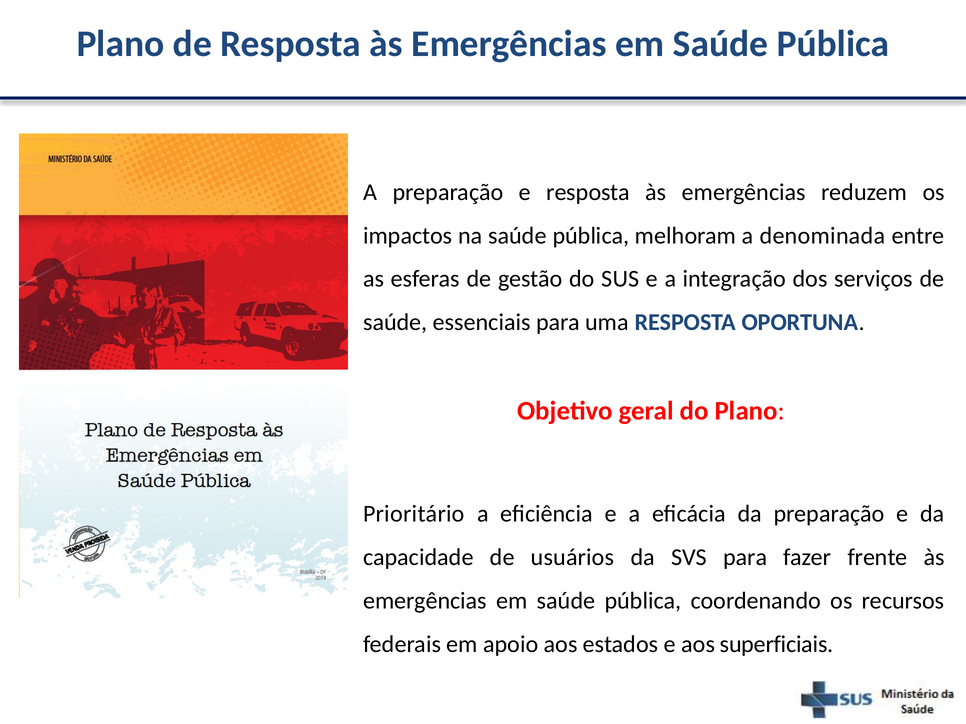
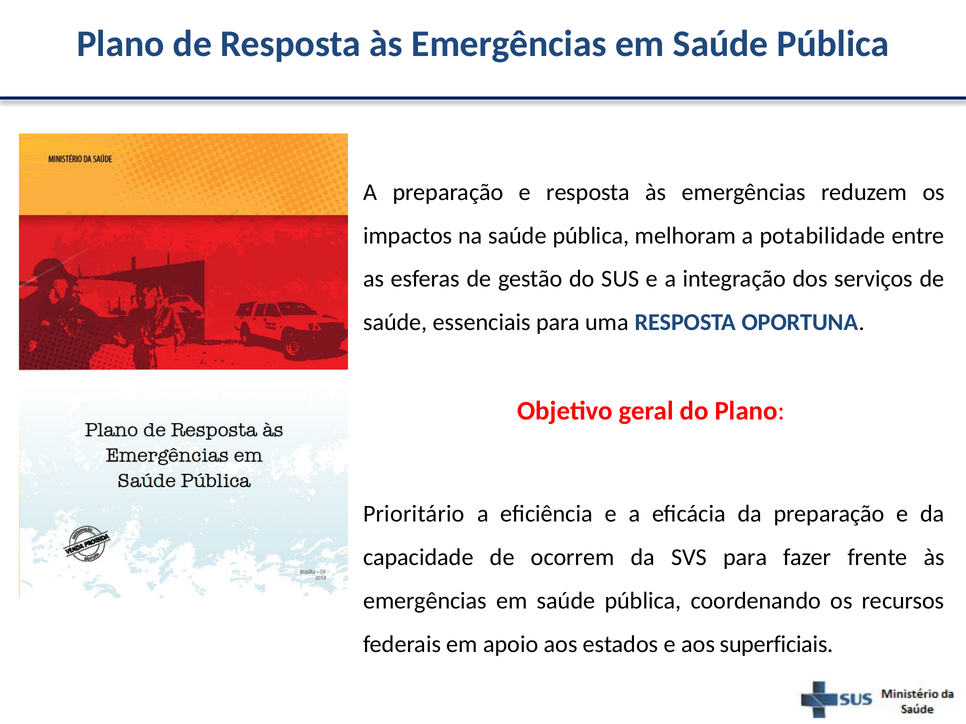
denominada: denominada -> potabilidade (822, 236)
usuários: usuários -> ocorrem (573, 558)
